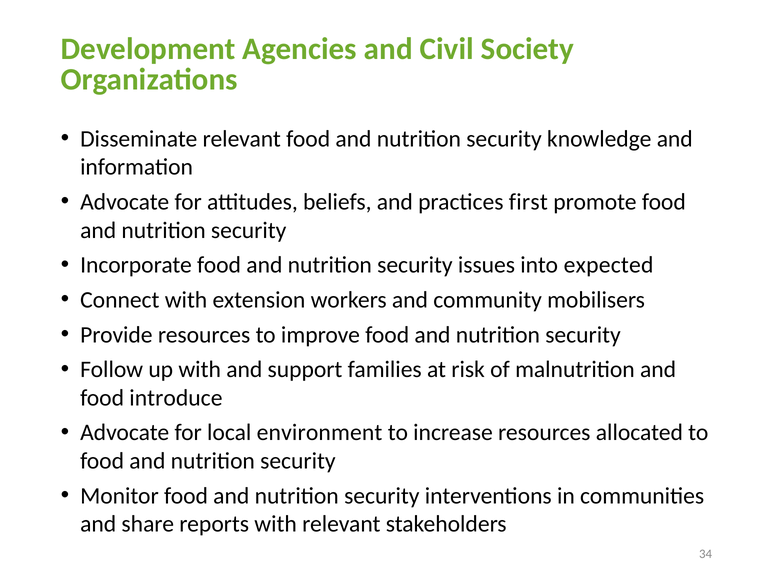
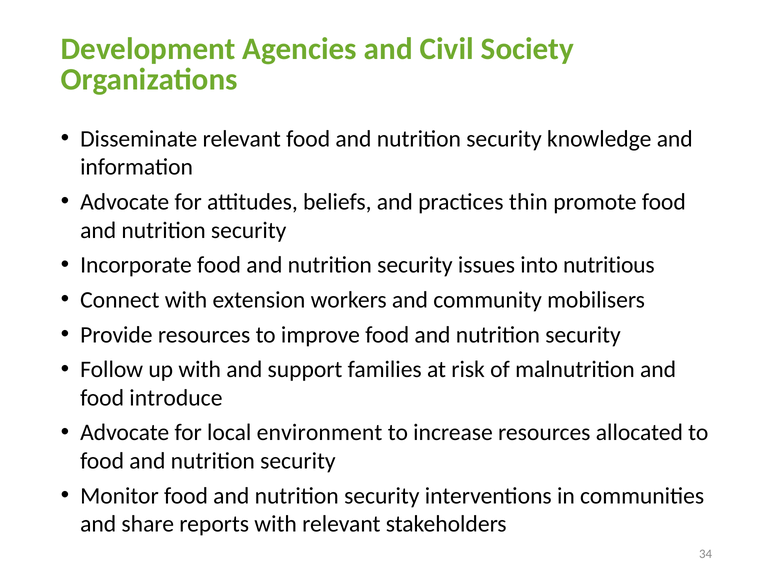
first: first -> thin (528, 202)
expected: expected -> nutritious (609, 265)
